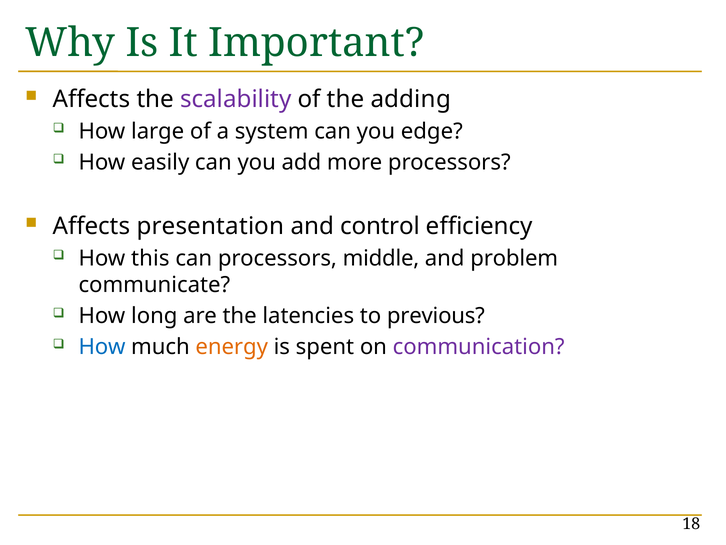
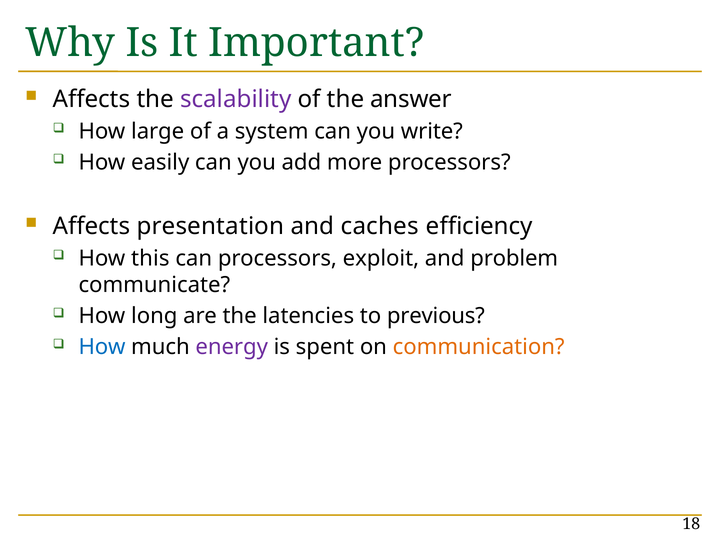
adding: adding -> answer (411, 99)
edge: edge -> write (432, 131)
control: control -> caches (380, 226)
middle: middle -> exploit (381, 258)
energy colour: orange -> purple (232, 347)
communication colour: purple -> orange (479, 347)
